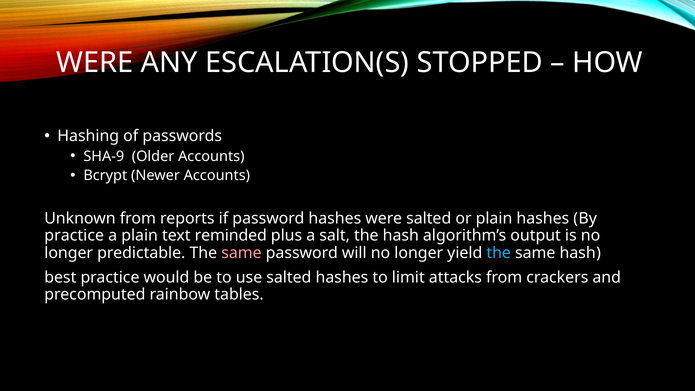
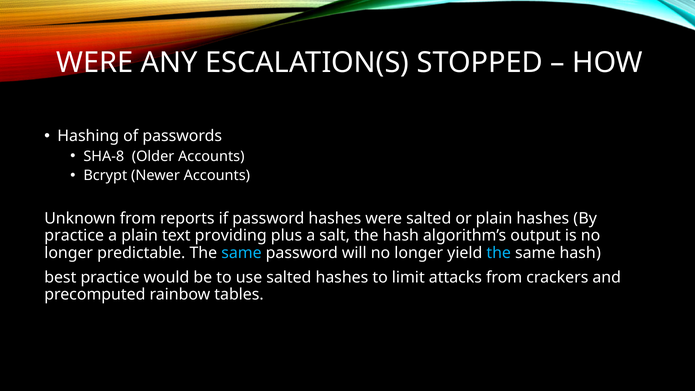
SHA-9: SHA-9 -> SHA-8 (104, 156)
reminded: reminded -> providing (231, 236)
same colour: pink -> light blue (241, 253)
